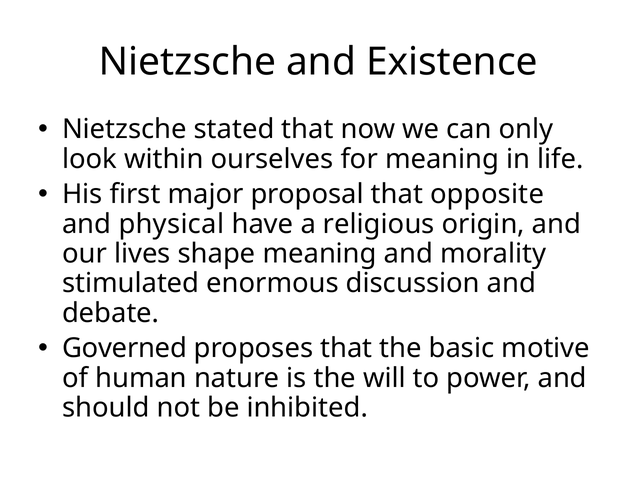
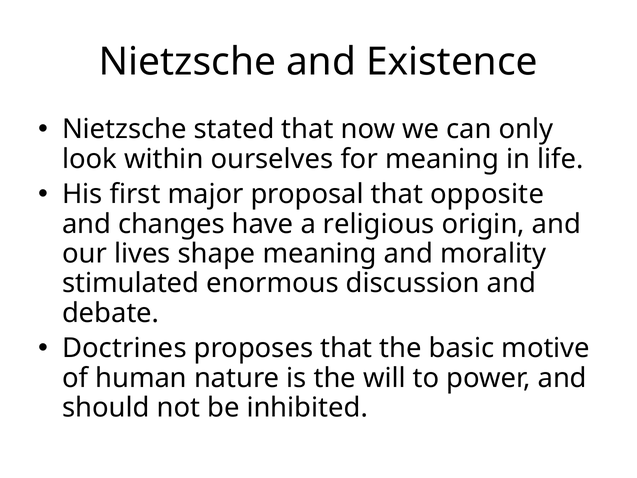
physical: physical -> changes (172, 224)
Governed: Governed -> Doctrines (124, 348)
